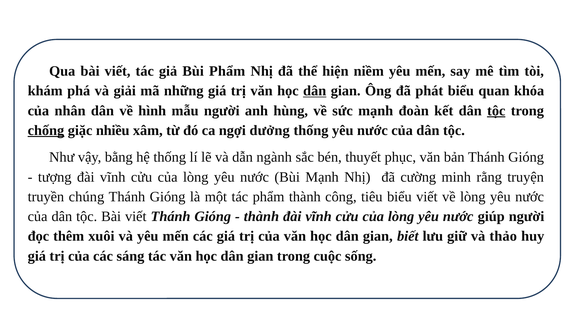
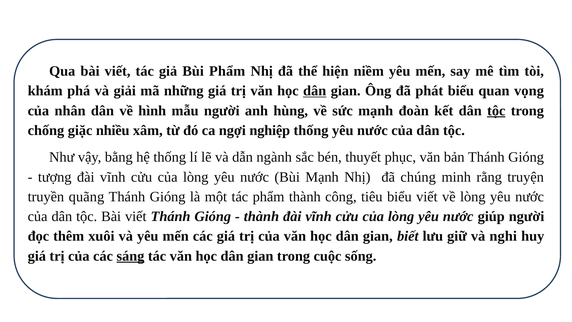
khóa: khóa -> vọng (529, 91)
chống underline: present -> none (46, 130)
dưởng: dưởng -> nghiệp (270, 130)
cường: cường -> chúng (418, 177)
chúng: chúng -> quãng (86, 197)
thảo: thảo -> nghi (503, 236)
sáng underline: none -> present (130, 256)
